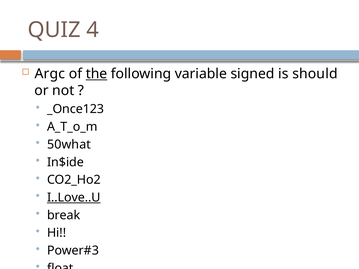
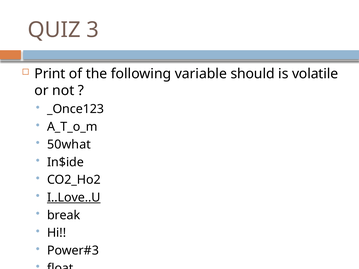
4: 4 -> 3 (93, 30)
Argc: Argc -> Print (50, 74)
the underline: present -> none (97, 74)
signed: signed -> should (253, 74)
should: should -> volatile (315, 74)
